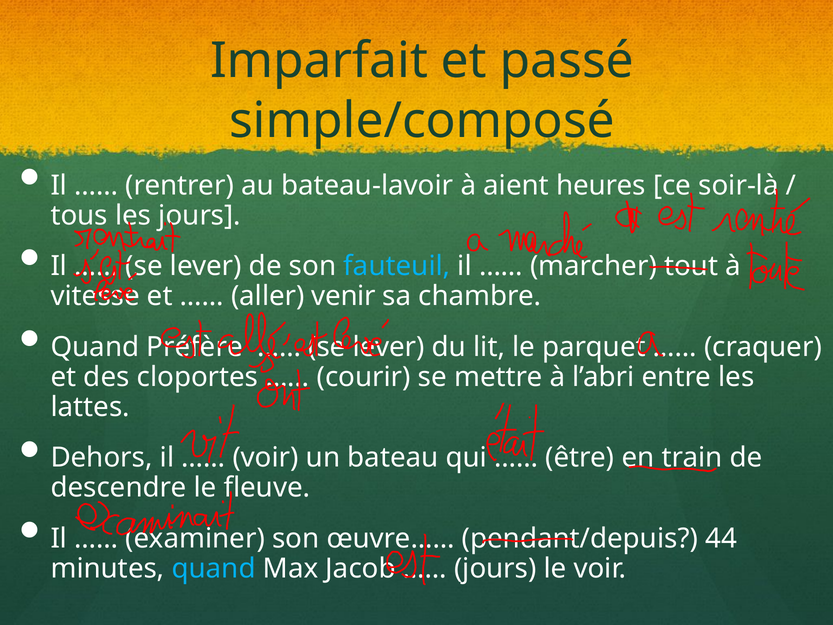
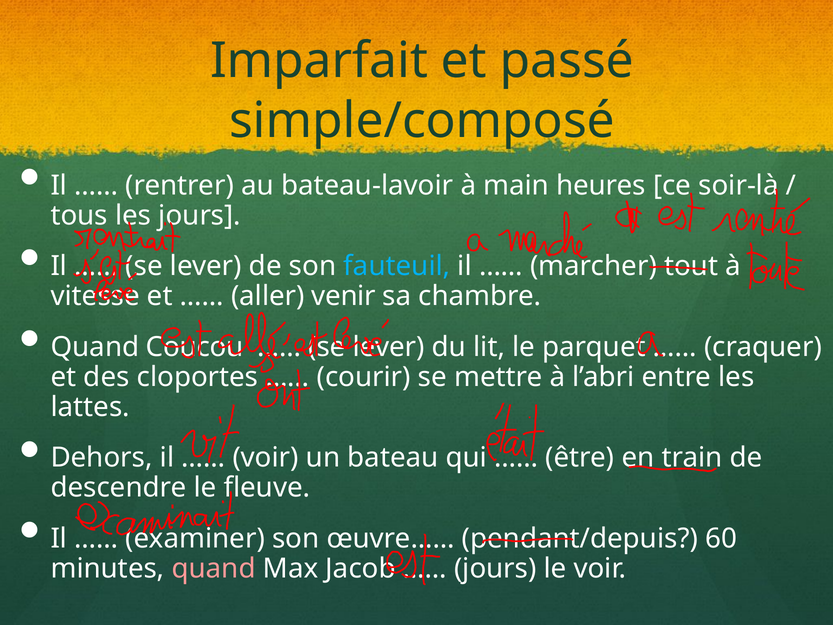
aient: aient -> main (516, 185)
Préfère: Préfère -> Coucou (195, 347)
44: 44 -> 60 (721, 538)
quand colour: light blue -> pink (214, 568)
